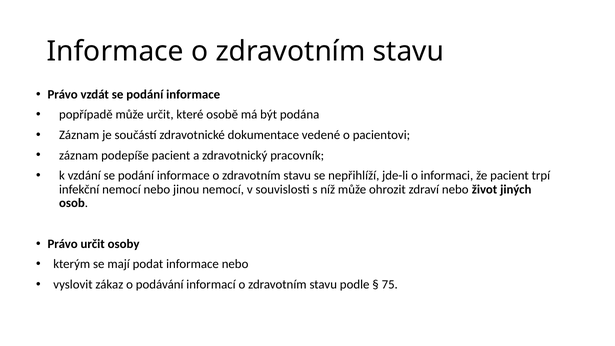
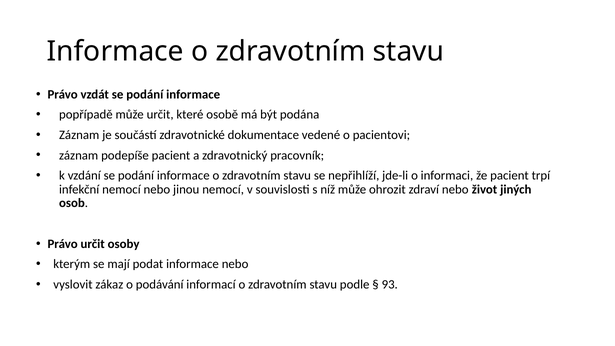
75: 75 -> 93 (390, 284)
